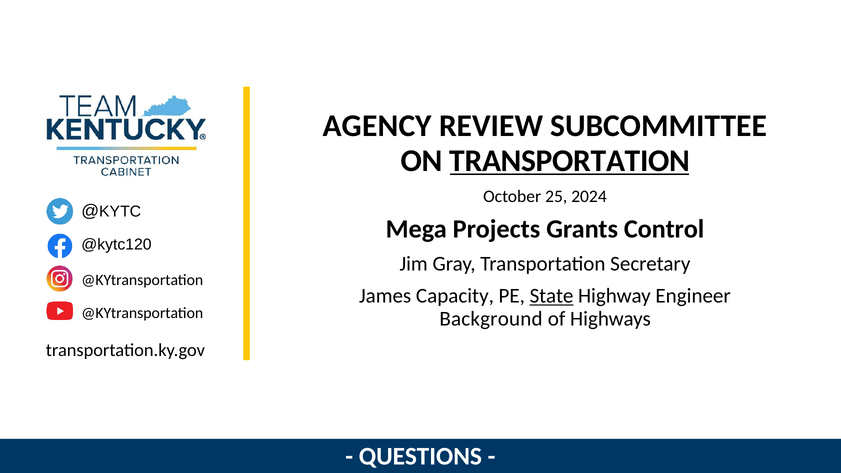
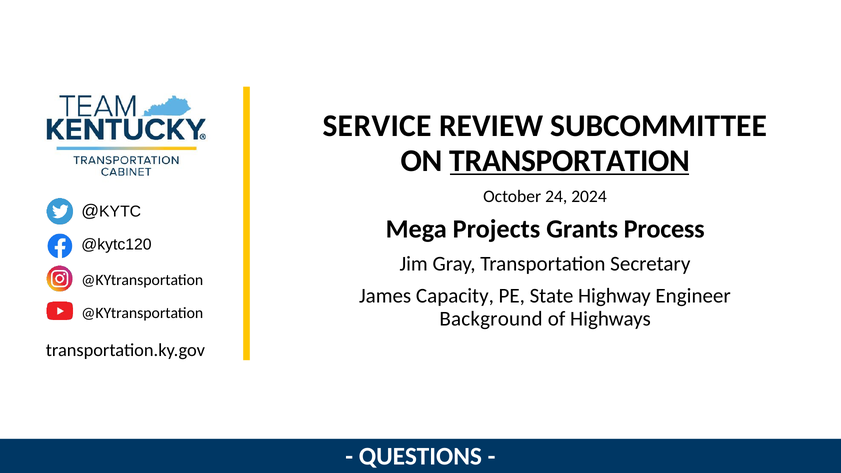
AGENCY: AGENCY -> SERVICE (377, 126)
25: 25 -> 24 (556, 196)
Control: Control -> Process (664, 229)
State underline: present -> none (552, 296)
